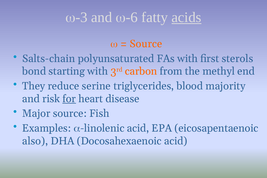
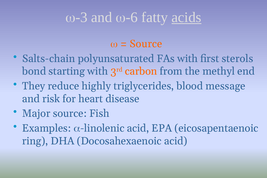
serine: serine -> highly (96, 86)
majority: majority -> message (225, 86)
for underline: present -> none (69, 99)
also: also -> ring (35, 141)
